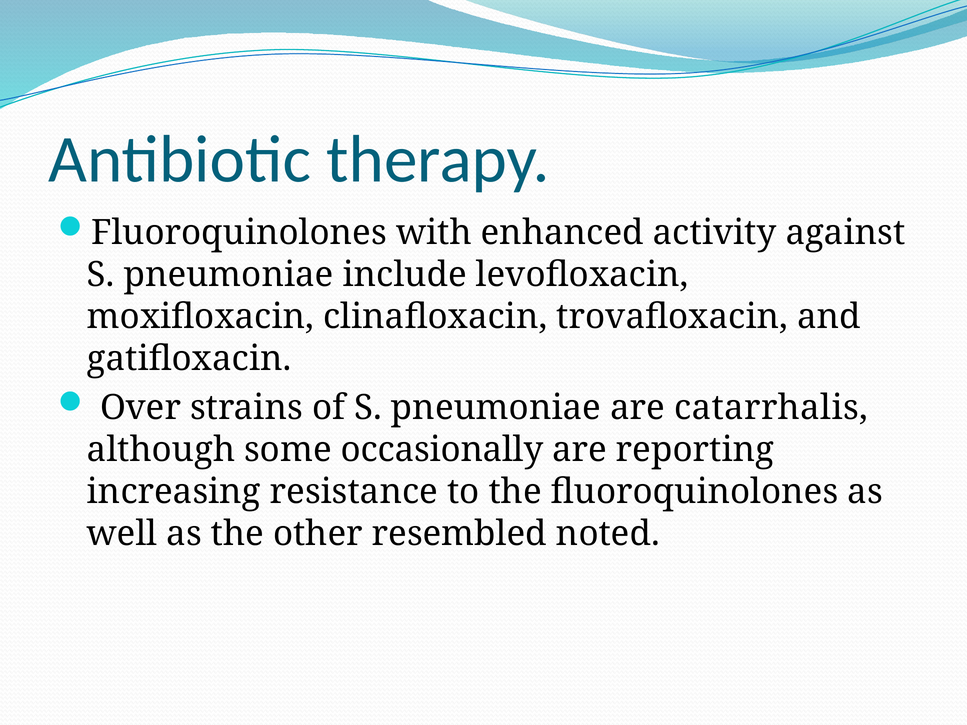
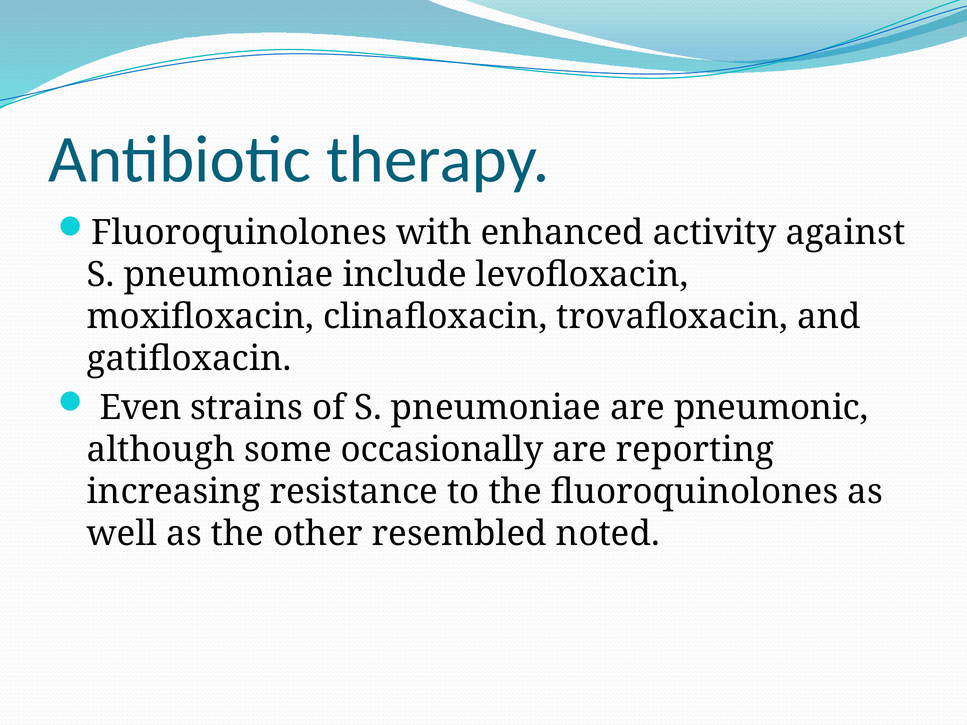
Over: Over -> Even (141, 408)
catarrhalis: catarrhalis -> pneumonic (771, 408)
